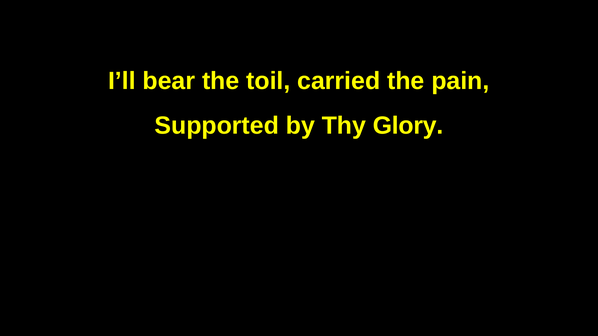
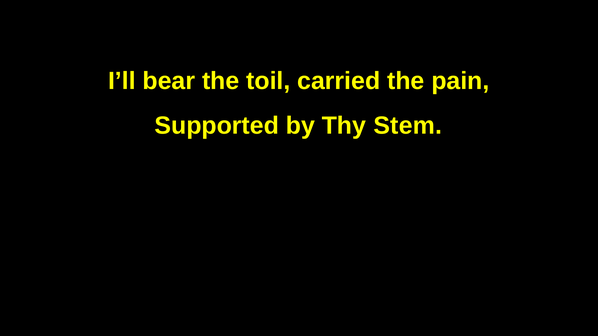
Glory: Glory -> Stem (408, 126)
